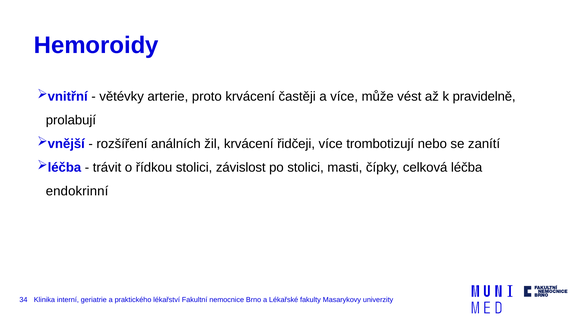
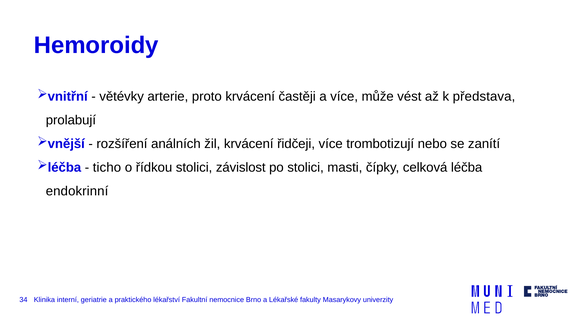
pravidelně: pravidelně -> představa (484, 96)
trávit: trávit -> ticho (107, 167)
